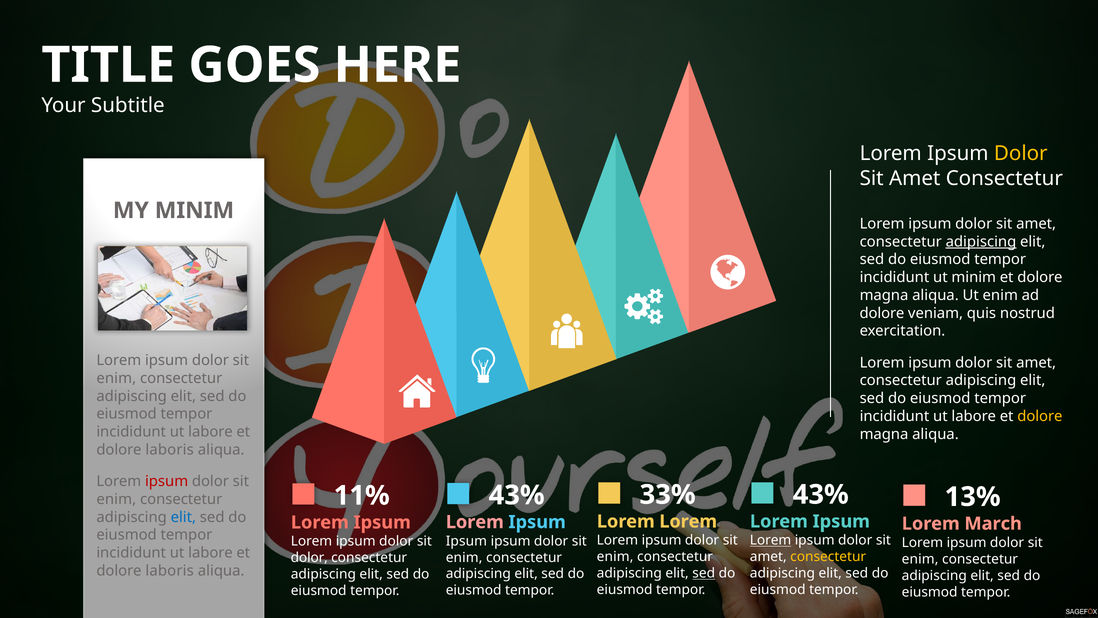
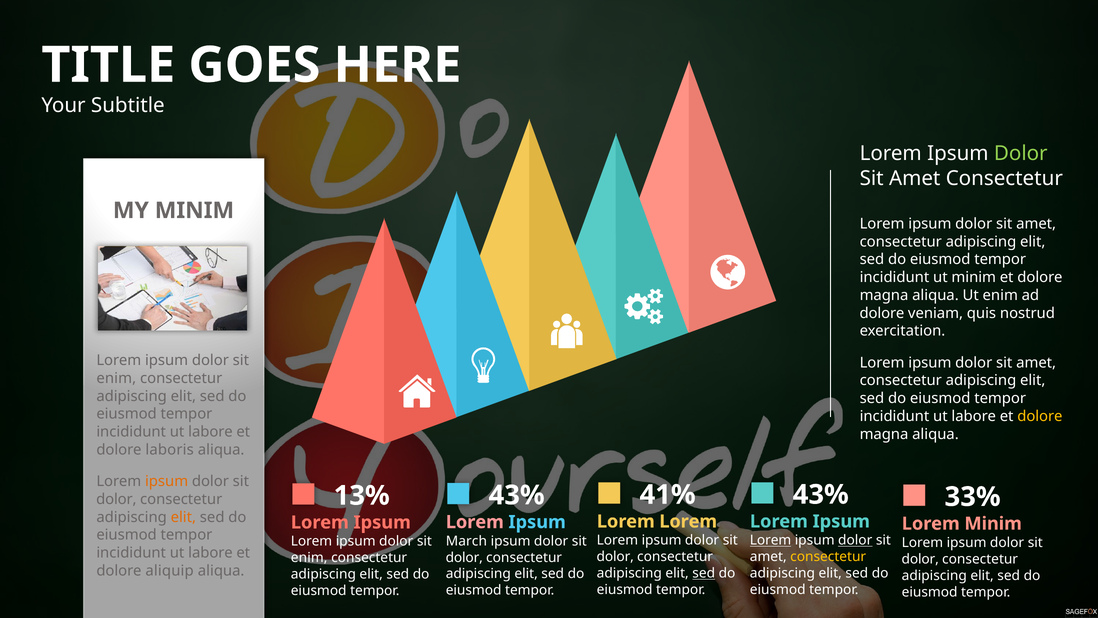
Dolor colour: yellow -> light green (1021, 153)
adipiscing underline: present -> none (981, 242)
ipsum colour: red -> orange (167, 481)
33%: 33% -> 41% (668, 494)
11%: 11% -> 13% (362, 495)
13%: 13% -> 33% (973, 497)
enim: enim -> dolor (116, 499)
elit colour: blue -> orange (183, 517)
Lorem March: March -> Minim (993, 523)
dolor underline: none -> present (855, 540)
Ipsum: Ipsum -> March (466, 541)
enim: enim -> dolor (615, 557)
enim: enim -> dolor (464, 557)
dolor: dolor -> enim (309, 557)
enim: enim -> dolor (920, 559)
laboris: laboris -> aliquip (170, 570)
